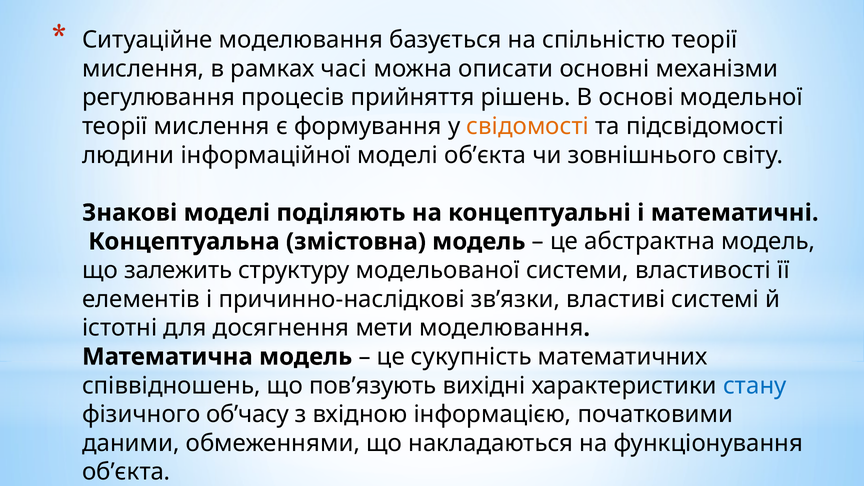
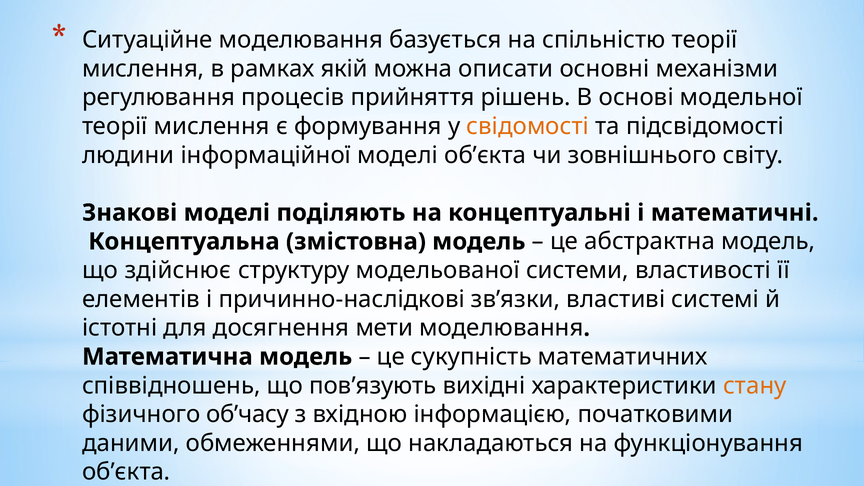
часі: часі -> якій (344, 69)
залежить: залежить -> здійснює (178, 270)
стану colour: blue -> orange (755, 386)
